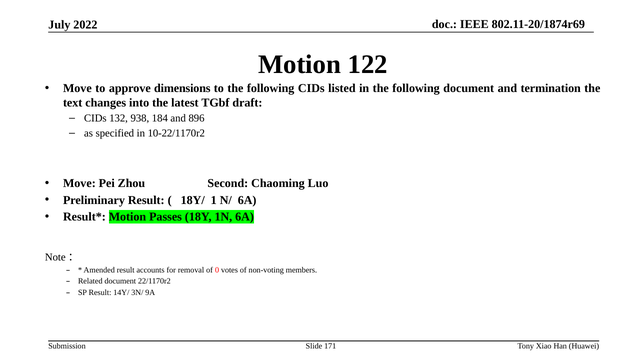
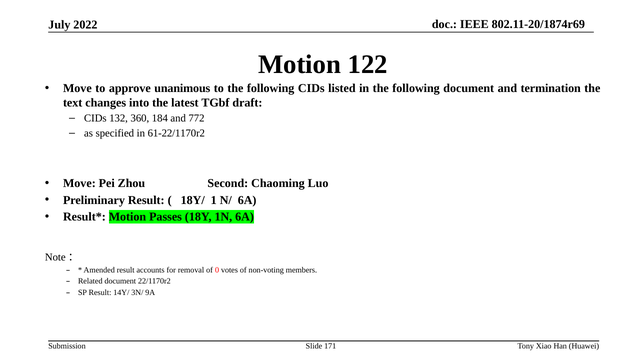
dimensions: dimensions -> unanimous (182, 88)
938: 938 -> 360 (140, 118)
896: 896 -> 772 (197, 118)
10-22/1170r2: 10-22/1170r2 -> 61-22/1170r2 (176, 133)
